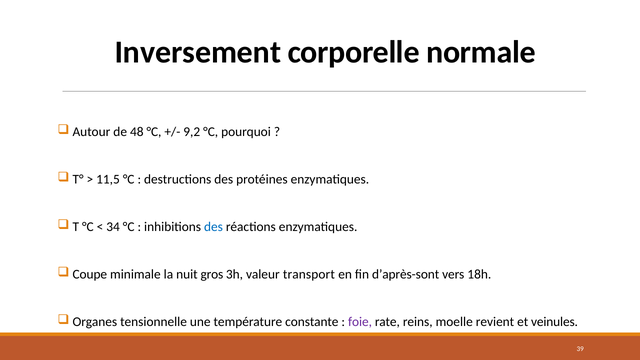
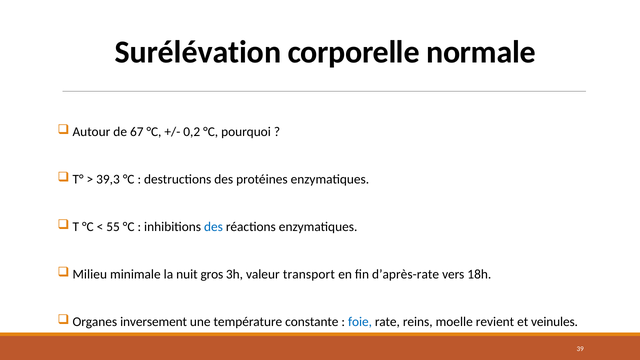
Inversement: Inversement -> Surélévation (198, 52)
48: 48 -> 67 (137, 132)
9,2: 9,2 -> 0,2 (192, 132)
11,5: 11,5 -> 39,3 (108, 179)
34: 34 -> 55 (113, 227)
Coupe: Coupe -> Milieu (90, 274)
d’après-sont: d’après-sont -> d’après-rate (406, 274)
tensionnelle: tensionnelle -> inversement (154, 322)
foie colour: purple -> blue (360, 322)
